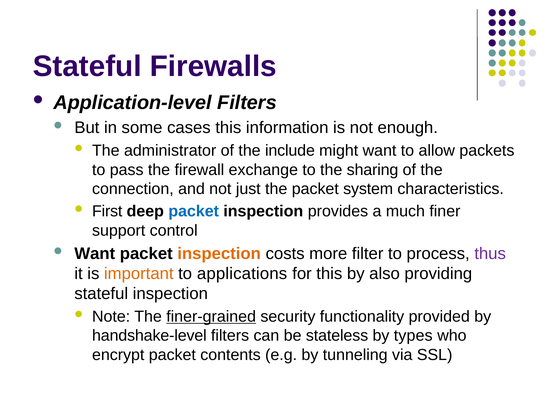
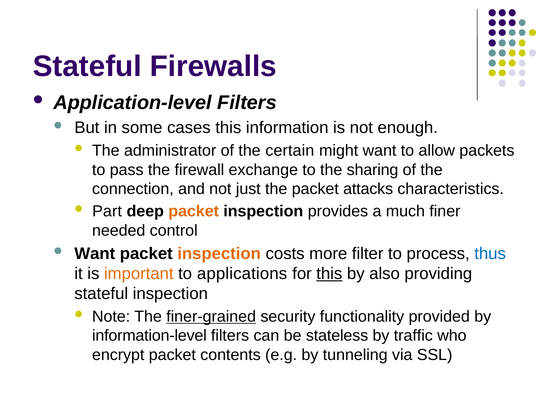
include: include -> certain (290, 151)
system: system -> attacks (368, 189)
First: First -> Part (107, 211)
packet colour: blue -> orange (194, 211)
support: support -> needed (119, 230)
thus colour: purple -> blue (490, 254)
this underline: none -> present (329, 274)
handshake-level: handshake-level -> information-level (149, 336)
types: types -> traffic (413, 336)
